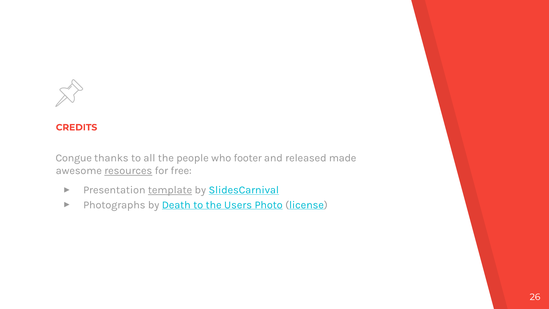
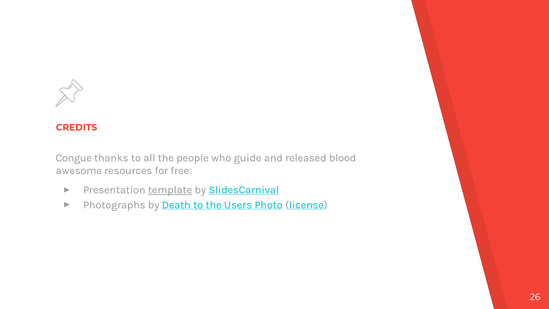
footer: footer -> guide (248, 158)
made: made -> blood (343, 158)
resources underline: present -> none (128, 171)
